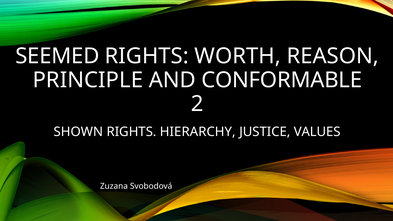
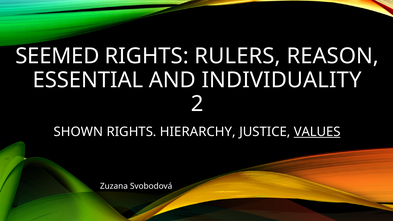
WORTH: WORTH -> RULERS (238, 56)
PRINCIPLE: PRINCIPLE -> ESSENTIAL (88, 80)
CONFORMABLE: CONFORMABLE -> INDIVIDUALITY (282, 80)
VALUES underline: none -> present (317, 132)
